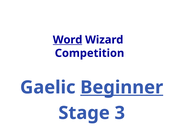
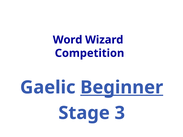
Word underline: present -> none (68, 40)
